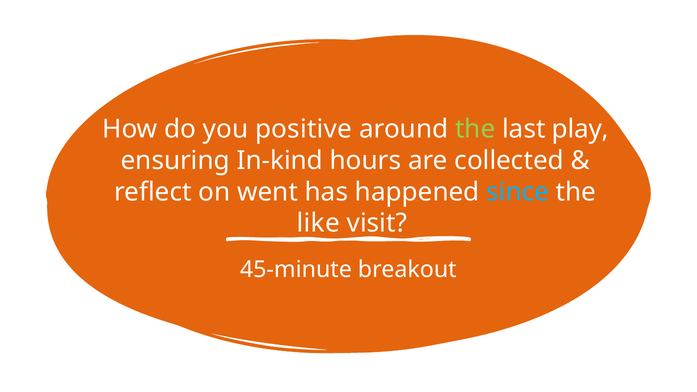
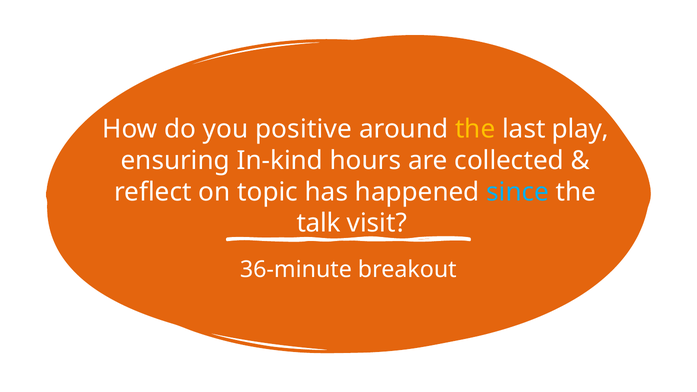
the colour: light green -> yellow (475, 129)
went: went -> topic (268, 192)
like: like -> talk (319, 223)
45-minute: 45-minute -> 36-minute (296, 270)
